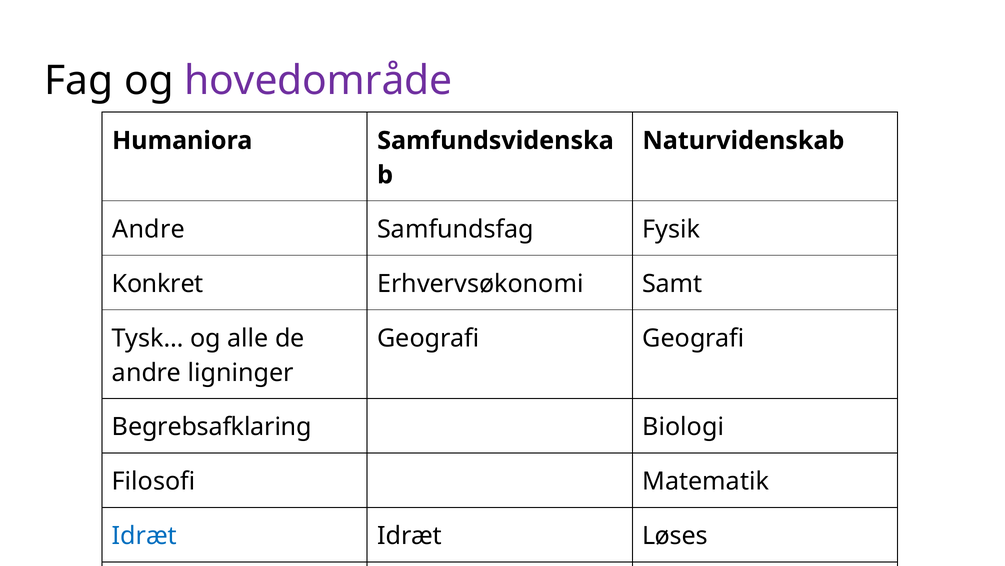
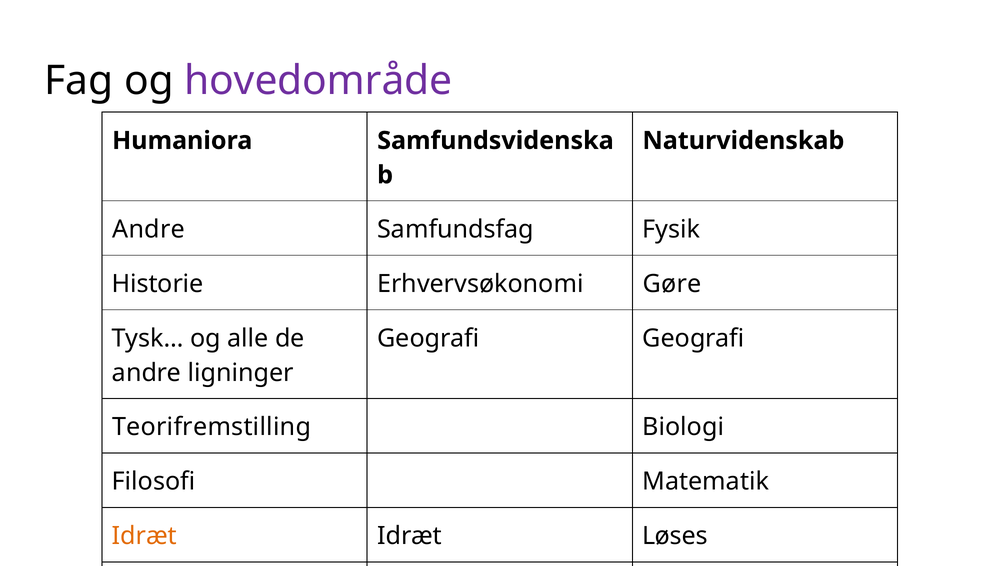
Konkret: Konkret -> Historie (158, 284)
Samt: Samt -> Gøre (672, 284)
Begrebsafklaring: Begrebsafklaring -> Teorifremstilling (212, 427)
Idræt colour: blue -> orange (144, 535)
